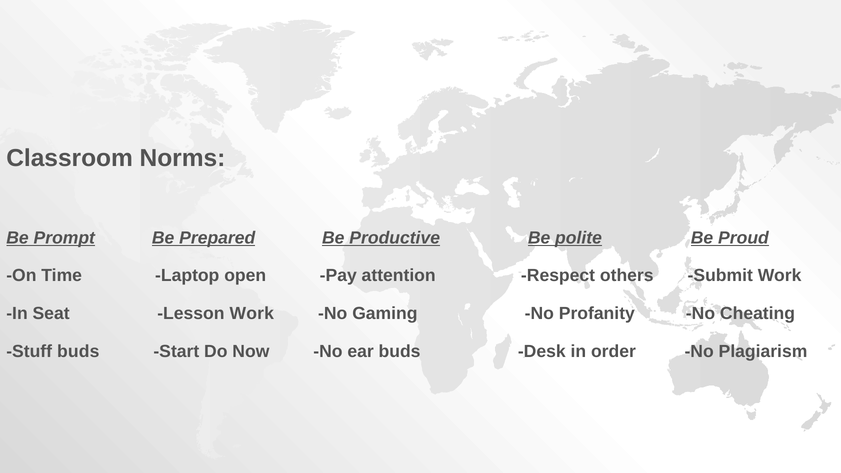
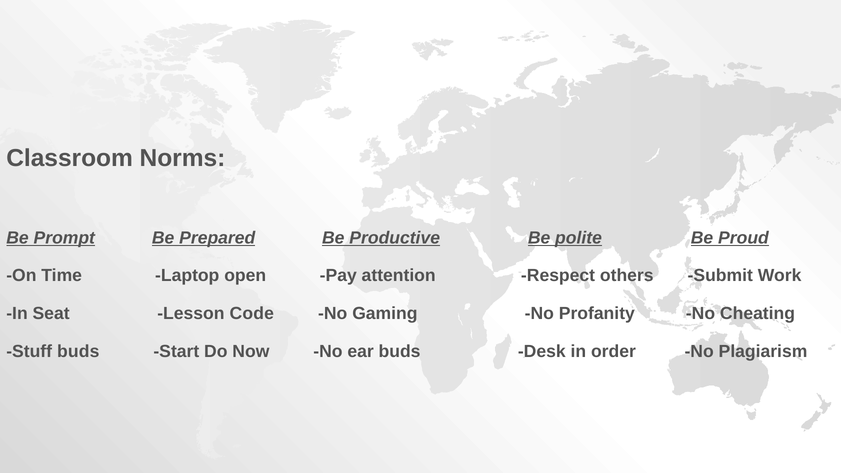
Lesson Work: Work -> Code (252, 314)
